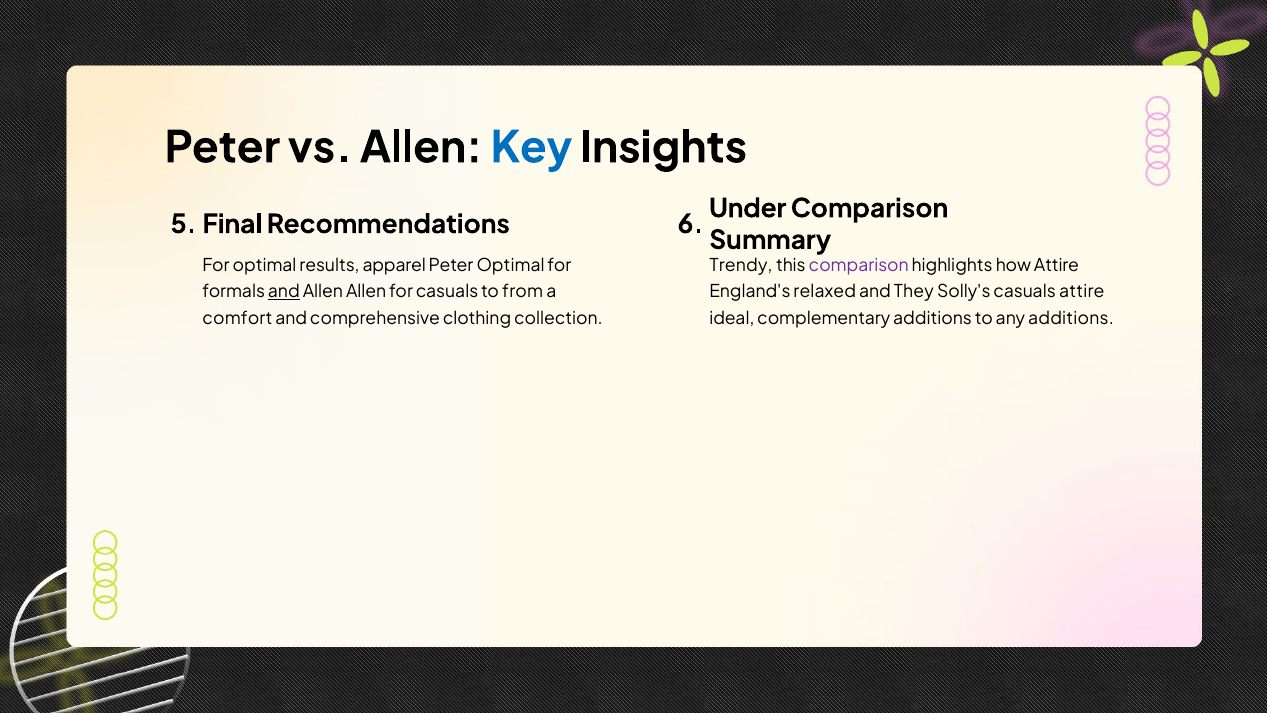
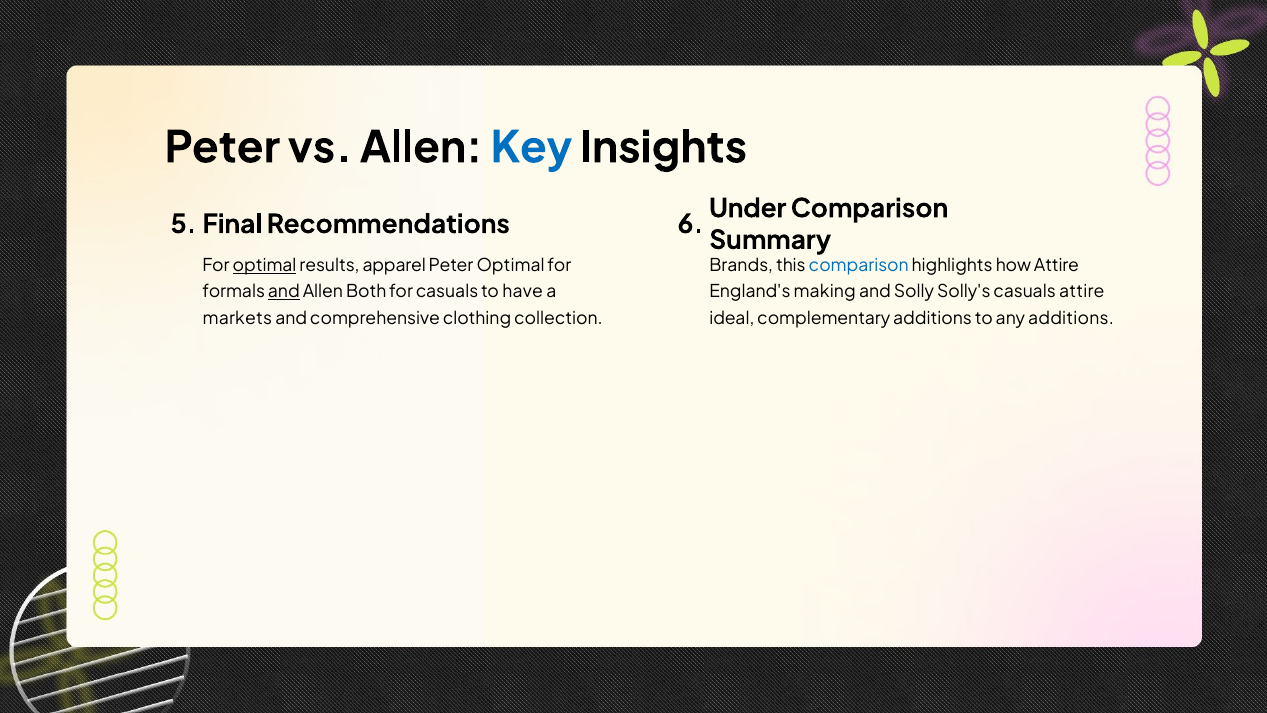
optimal underline: none -> present (265, 266)
Trendy: Trendy -> Brands (741, 266)
comparison colour: purple -> blue (859, 266)
Allen Allen: Allen -> Both (366, 292)
from: from -> have (523, 292)
relaxed: relaxed -> making (825, 292)
They: They -> Solly (914, 292)
comfort: comfort -> markets (237, 318)
